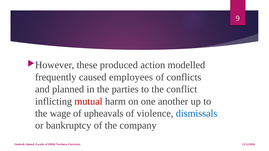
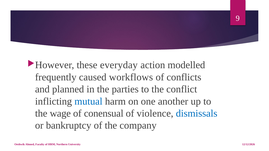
produced: produced -> everyday (119, 65)
employees: employees -> workflows (131, 77)
mutual colour: red -> blue (88, 102)
upheavals: upheavals -> conensual (104, 114)
